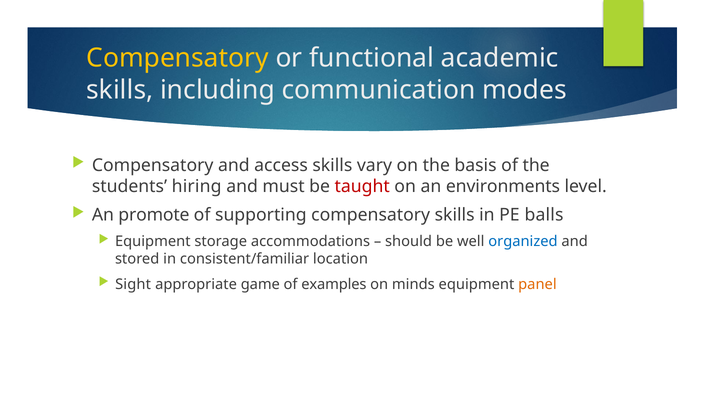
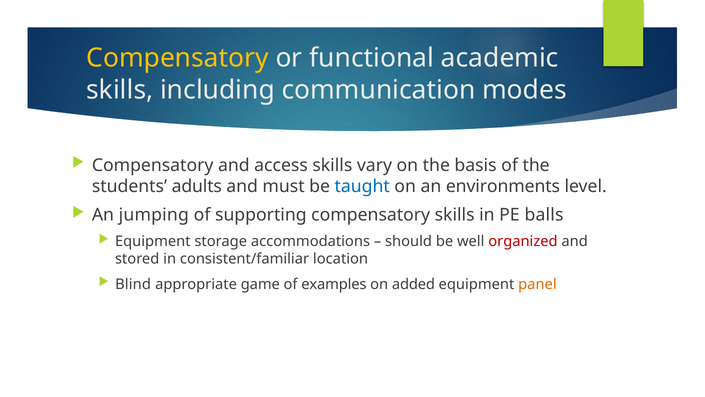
hiring: hiring -> adults (197, 186)
taught colour: red -> blue (362, 186)
promote: promote -> jumping (154, 215)
organized colour: blue -> red (523, 241)
Sight: Sight -> Blind (133, 284)
minds: minds -> added (413, 284)
